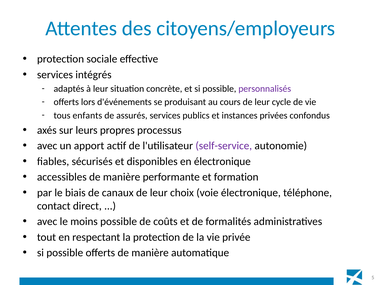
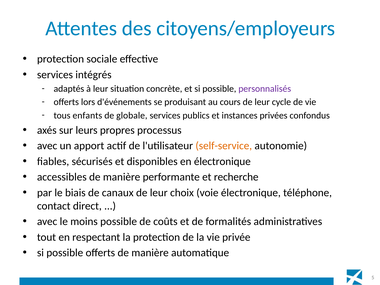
assurés: assurés -> globale (132, 115)
self-service colour: purple -> orange (224, 146)
formation: formation -> recherche (236, 177)
